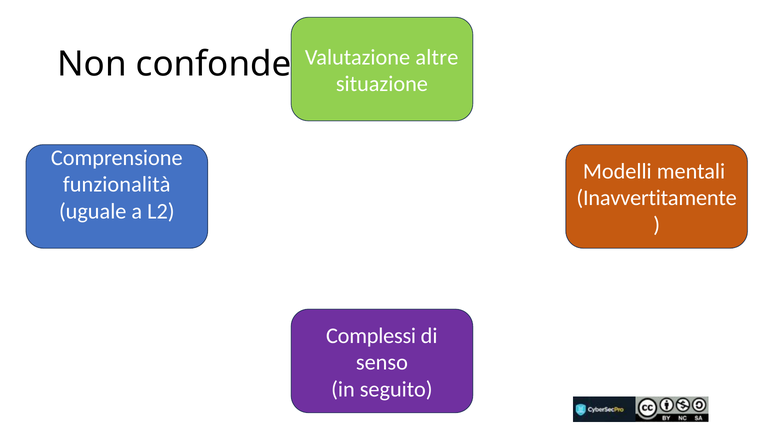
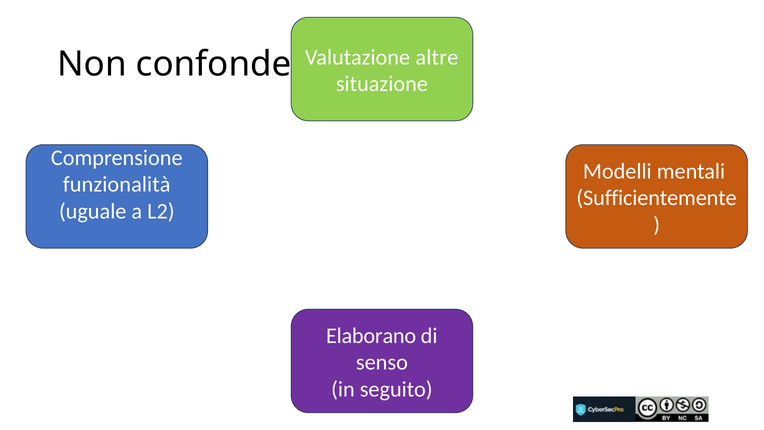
Inavvertitamente: Inavvertitamente -> Sufficientemente (657, 198)
Complessi: Complessi -> Elaborano (371, 336)
